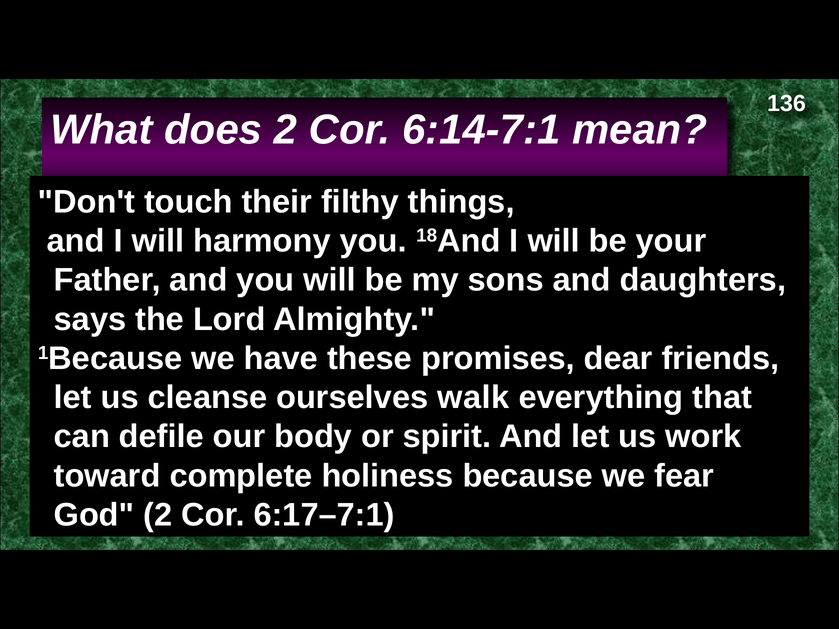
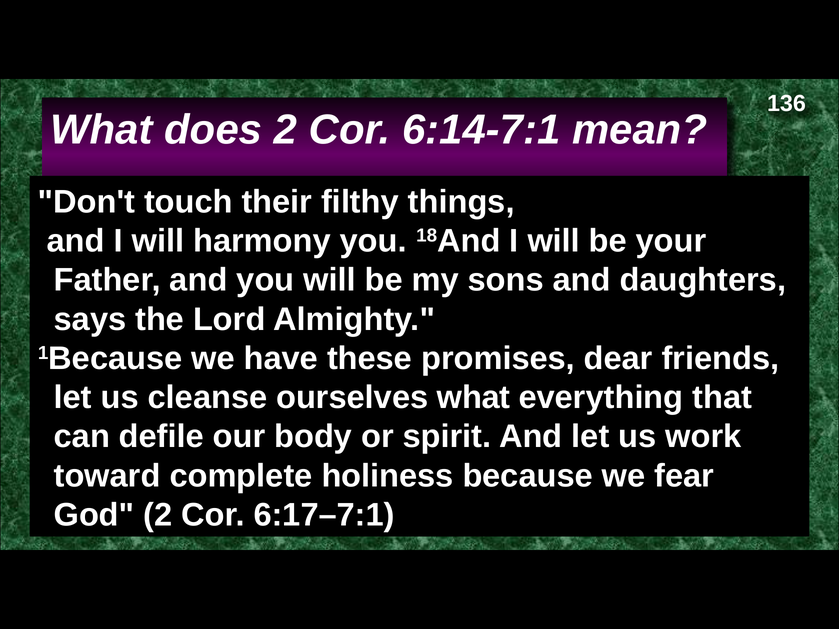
ourselves walk: walk -> what (474, 398)
